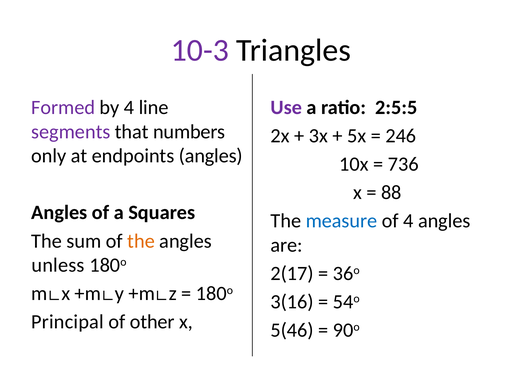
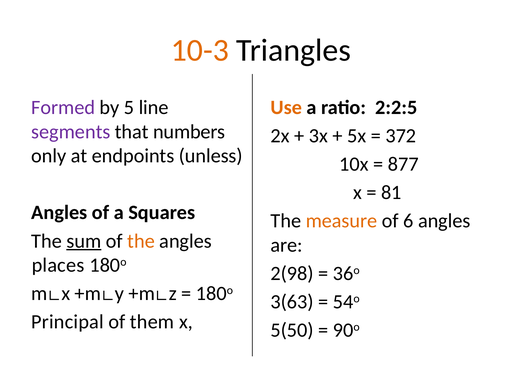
10-3 colour: purple -> orange (200, 51)
by 4: 4 -> 5 (129, 108)
Use colour: purple -> orange (286, 108)
2:5:5: 2:5:5 -> 2:2:5 (396, 108)
246: 246 -> 372 (401, 136)
endpoints angles: angles -> unless (211, 156)
736: 736 -> 877 (403, 164)
88: 88 -> 81 (391, 193)
measure colour: blue -> orange (341, 221)
of 4: 4 -> 6 (408, 221)
sum underline: none -> present (84, 241)
unless: unless -> places (58, 266)
2(17: 2(17 -> 2(98 (292, 274)
3(16: 3(16 -> 3(63 (292, 302)
other: other -> them (152, 322)
5(46: 5(46 -> 5(50 (292, 331)
